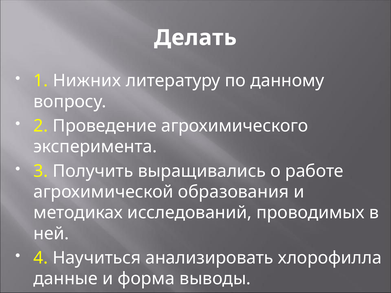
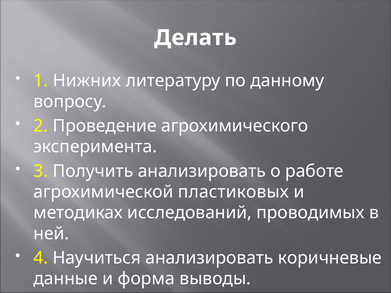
Получить выращивались: выращивались -> анализировать (202, 171)
образования: образования -> пластиковых (233, 192)
хлорофилла: хлорофилла -> коричневые (330, 258)
